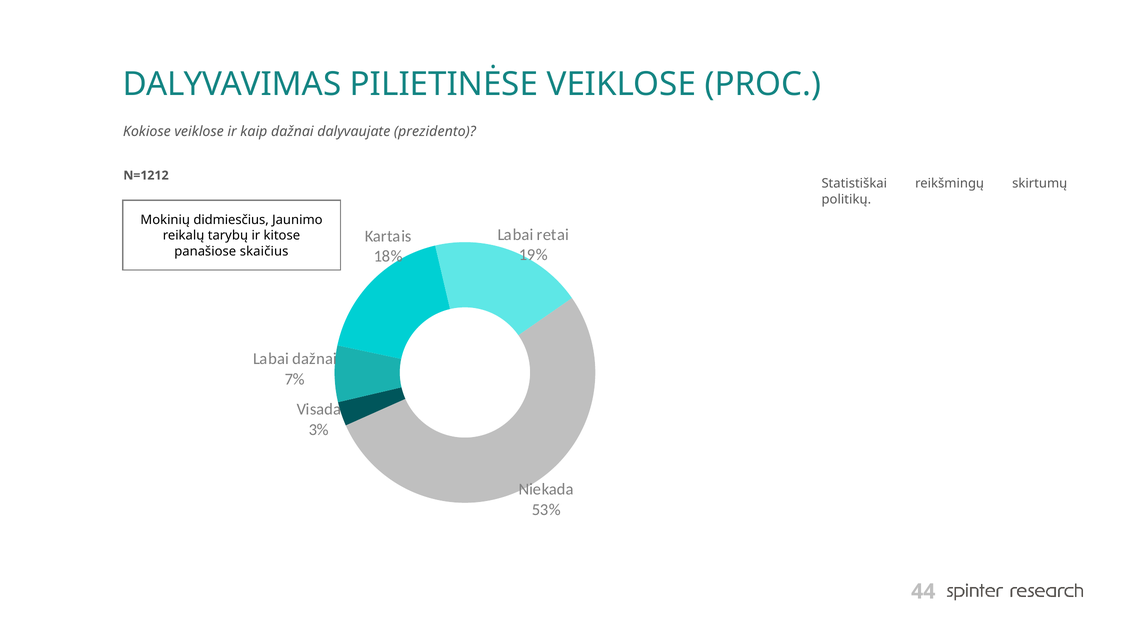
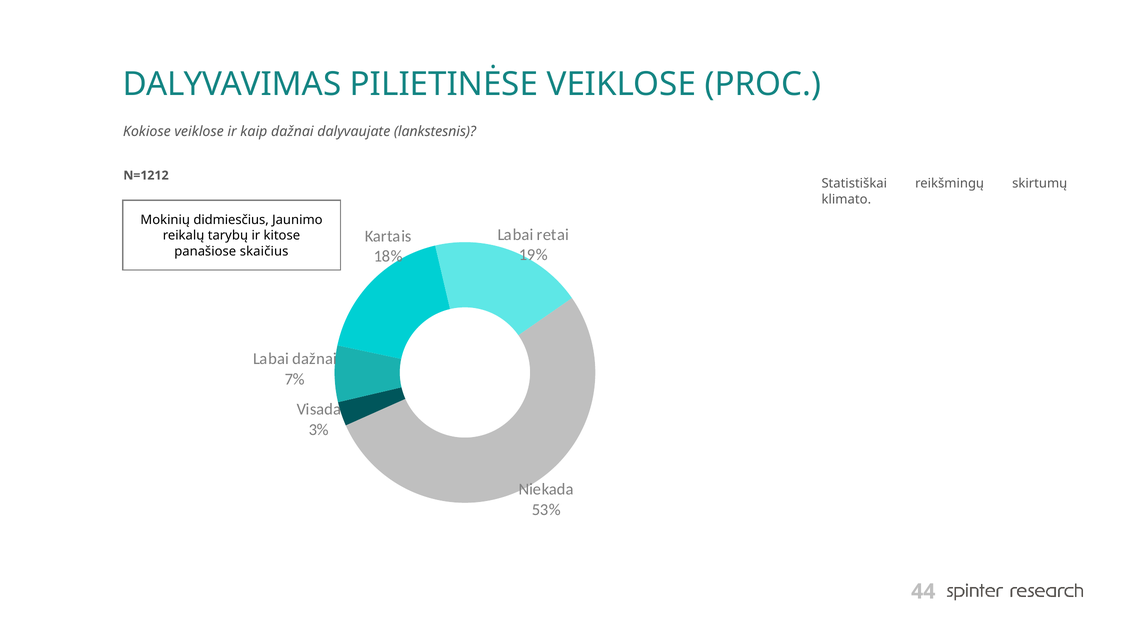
prezidento: prezidento -> lankstesnis (435, 132)
politikų: politikų -> klimato (846, 199)
